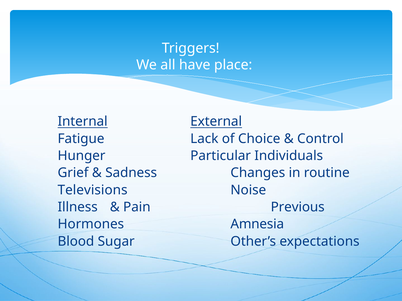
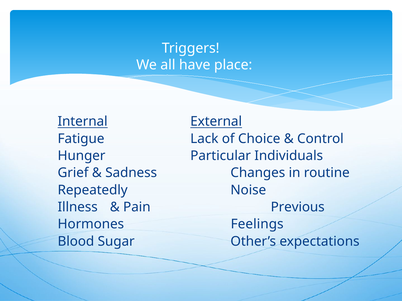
Televisions: Televisions -> Repeatedly (93, 190)
Amnesia: Amnesia -> Feelings (257, 225)
